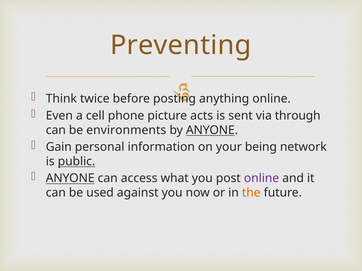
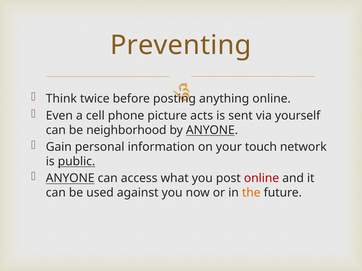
through: through -> yourself (298, 116)
environments: environments -> neighborhood (126, 130)
being: being -> touch (261, 147)
online colour: purple -> red (262, 179)
